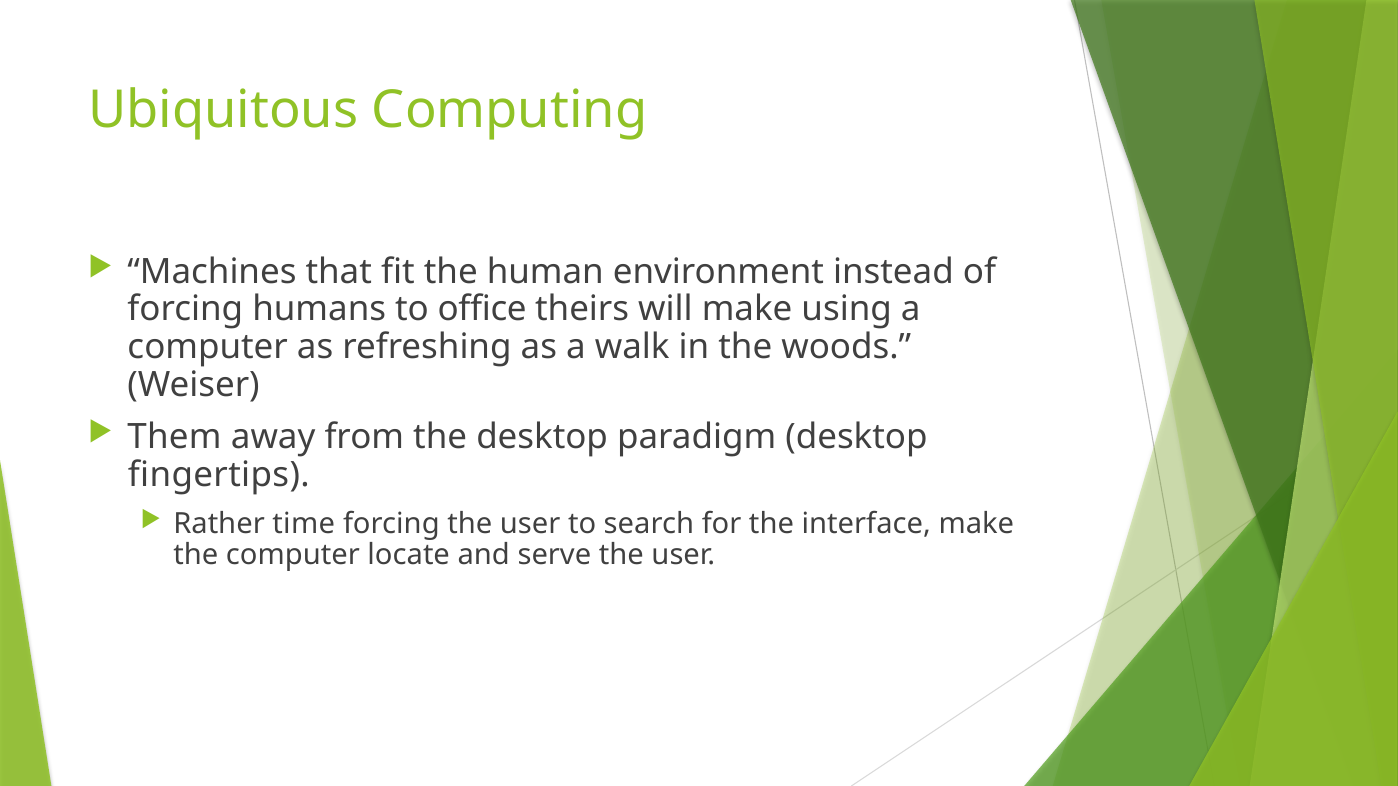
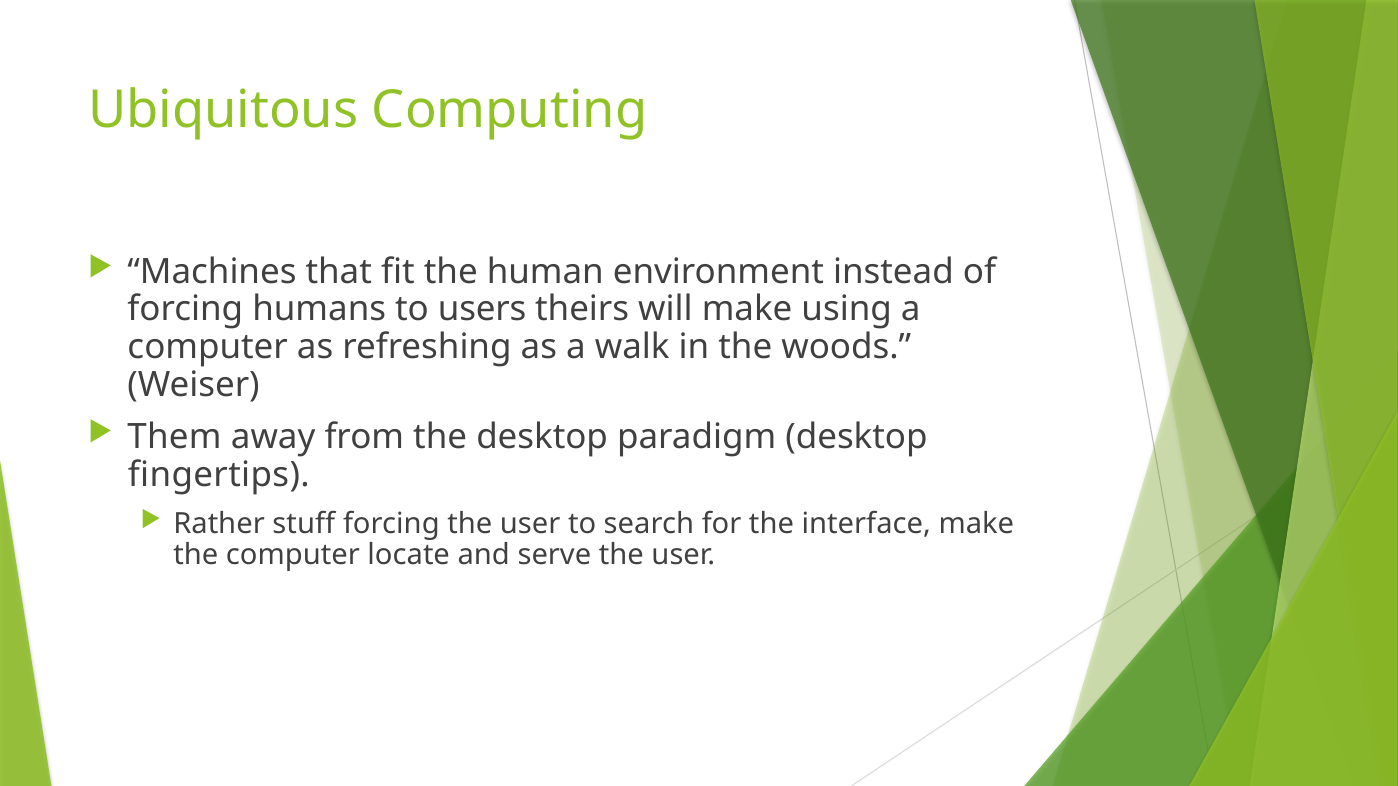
office: office -> users (482, 309)
time: time -> stuff (304, 524)
